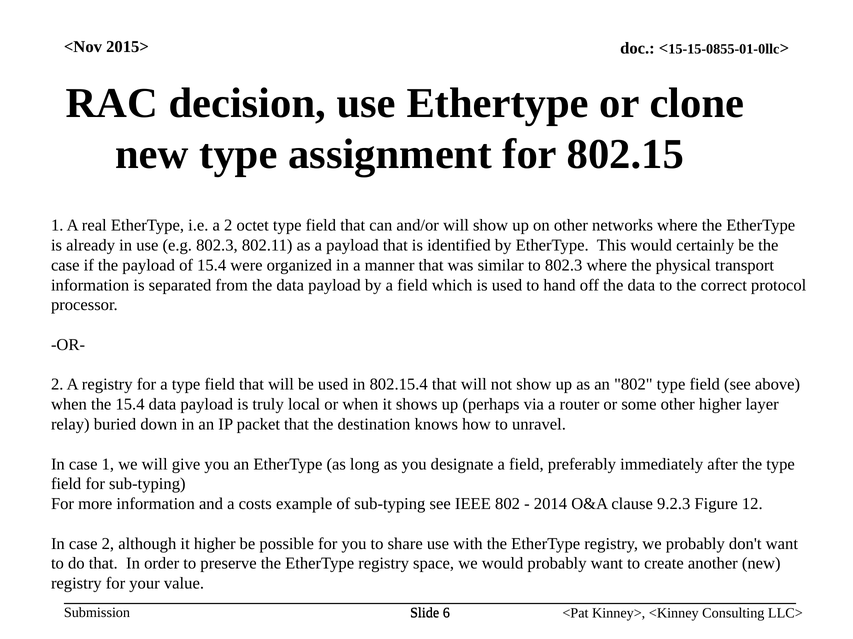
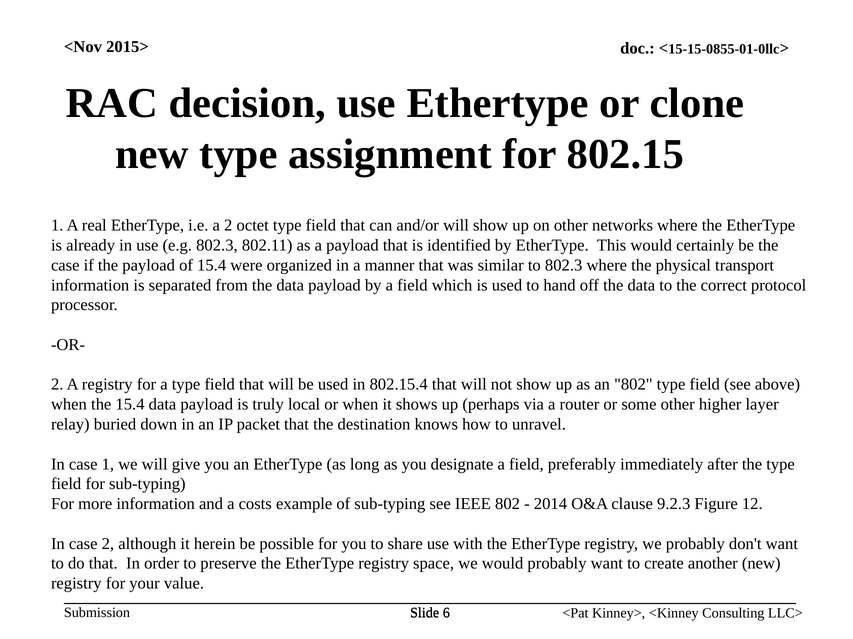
it higher: higher -> herein (215, 544)
